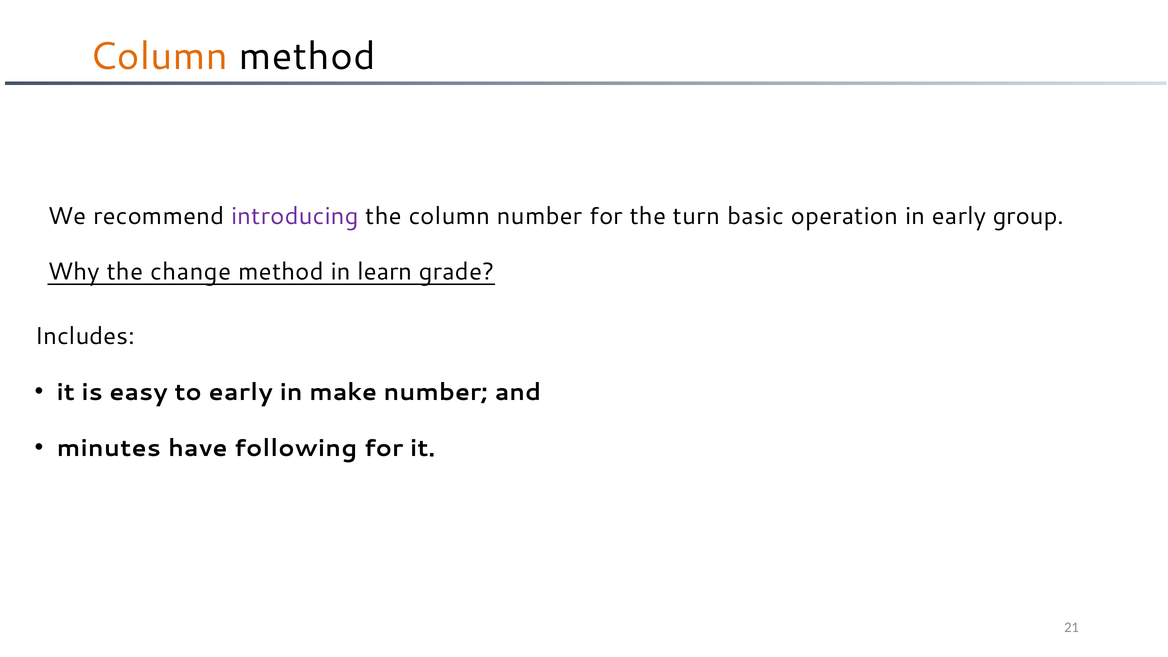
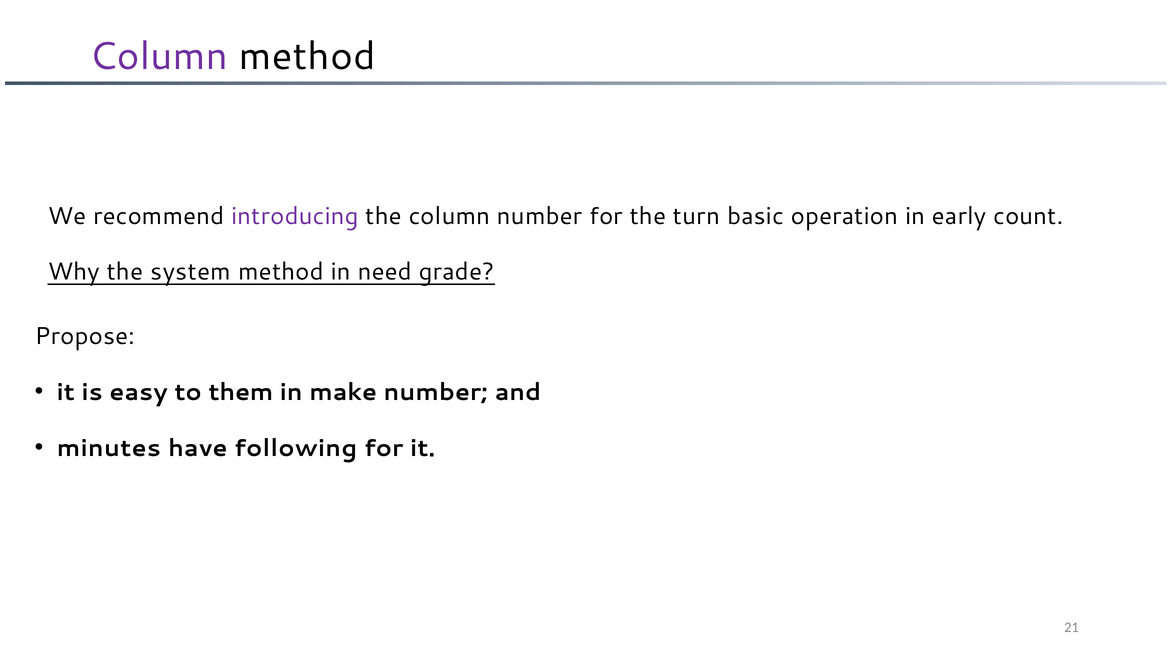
Column colour: orange -> purple (159, 56)
group: group -> count (1028, 216)
change: change -> system (191, 272)
learn: learn -> need (385, 272)
Includes: Includes -> Propose (85, 336)
to early: early -> them (241, 392)
